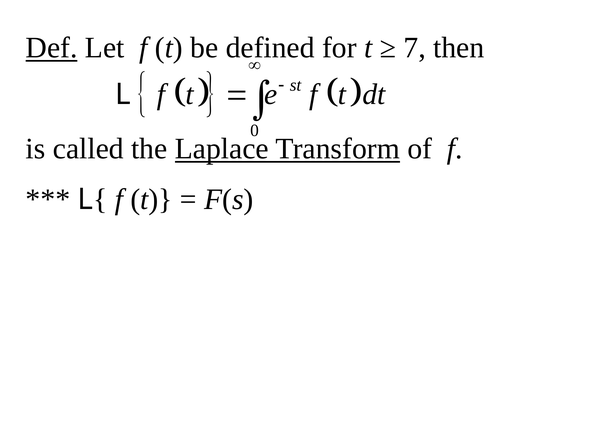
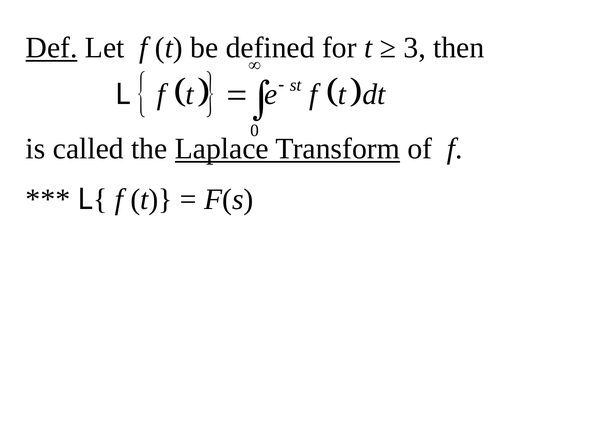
7: 7 -> 3 (415, 48)
